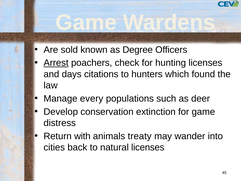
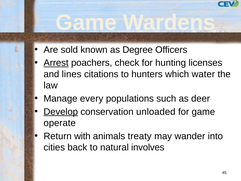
days: days -> lines (72, 74)
found: found -> water (203, 74)
Develop underline: none -> present (61, 112)
extinction: extinction -> unloaded (156, 112)
distress: distress -> operate (60, 123)
natural licenses: licenses -> involves (148, 147)
